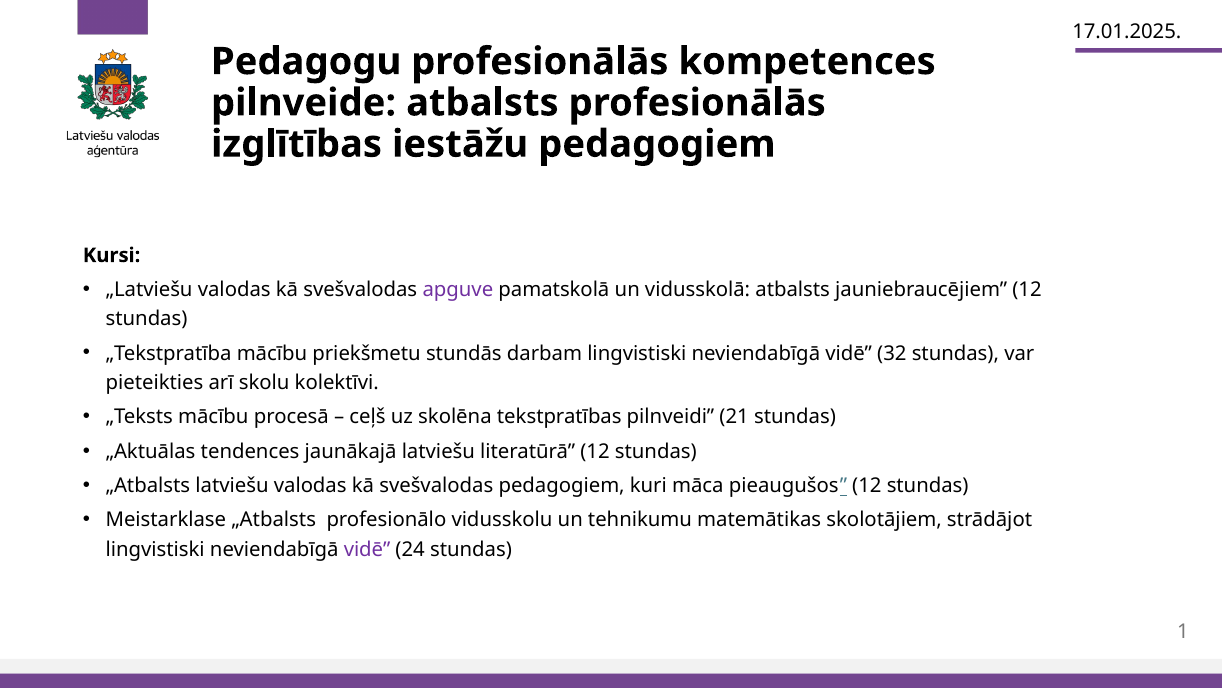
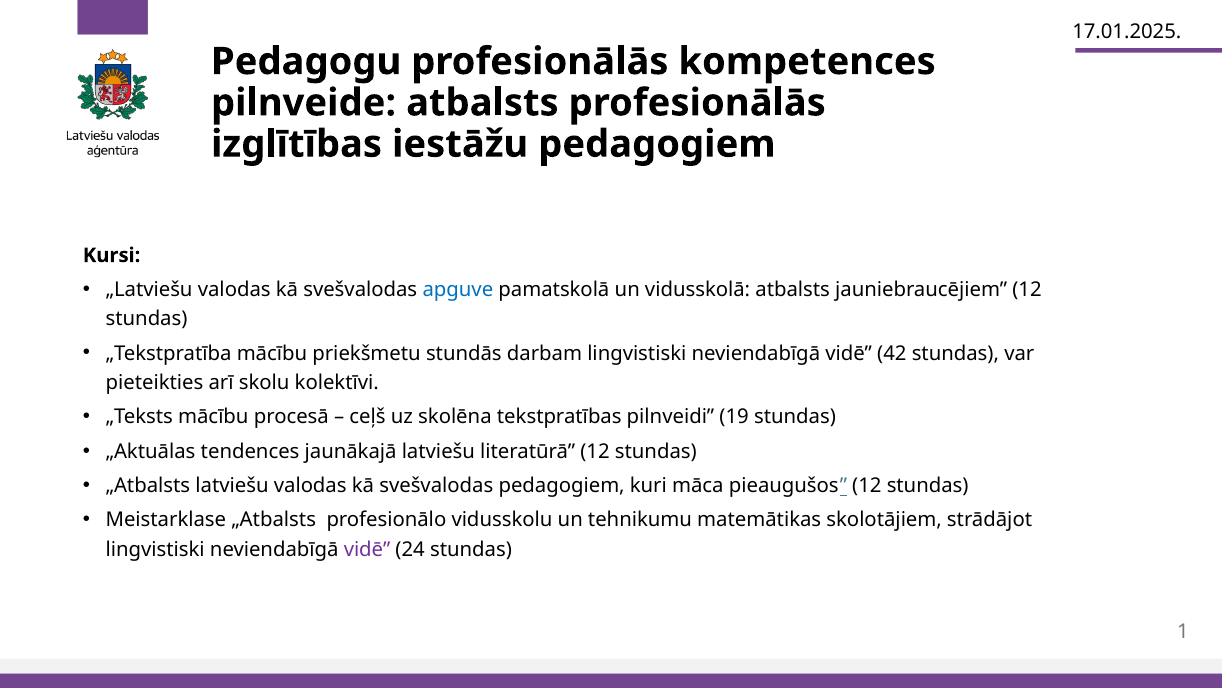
apguve colour: purple -> blue (458, 289)
32: 32 -> 42 (892, 353)
21: 21 -> 19 (734, 417)
